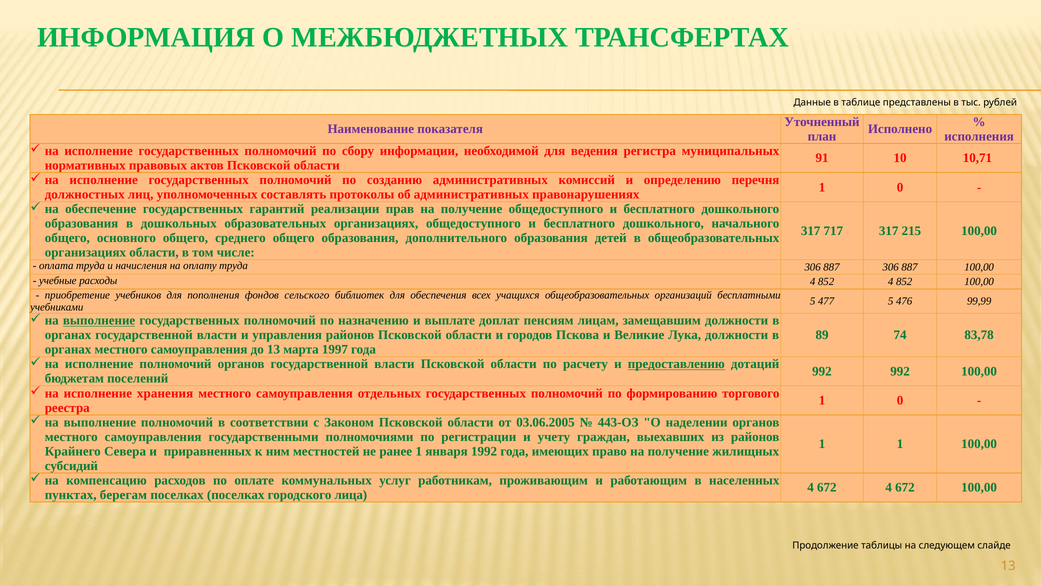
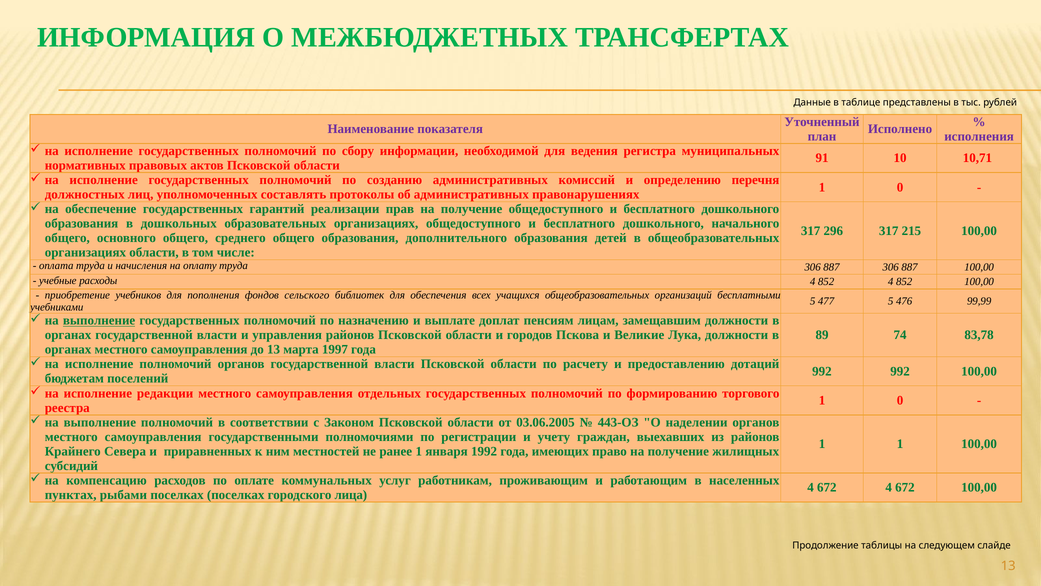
717: 717 -> 296 (833, 231)
предоставлению underline: present -> none (676, 364)
хранения: хранения -> редакции (165, 393)
берегам: берегам -> рыбами (123, 494)
